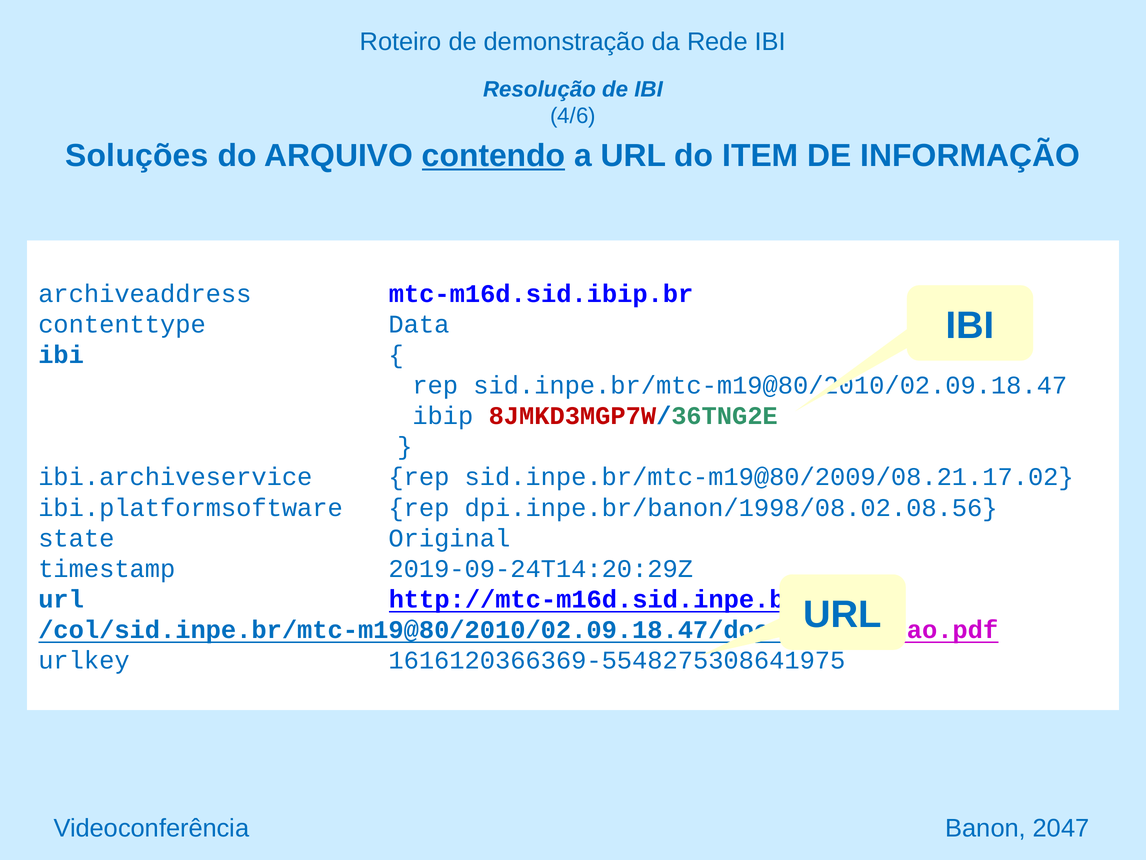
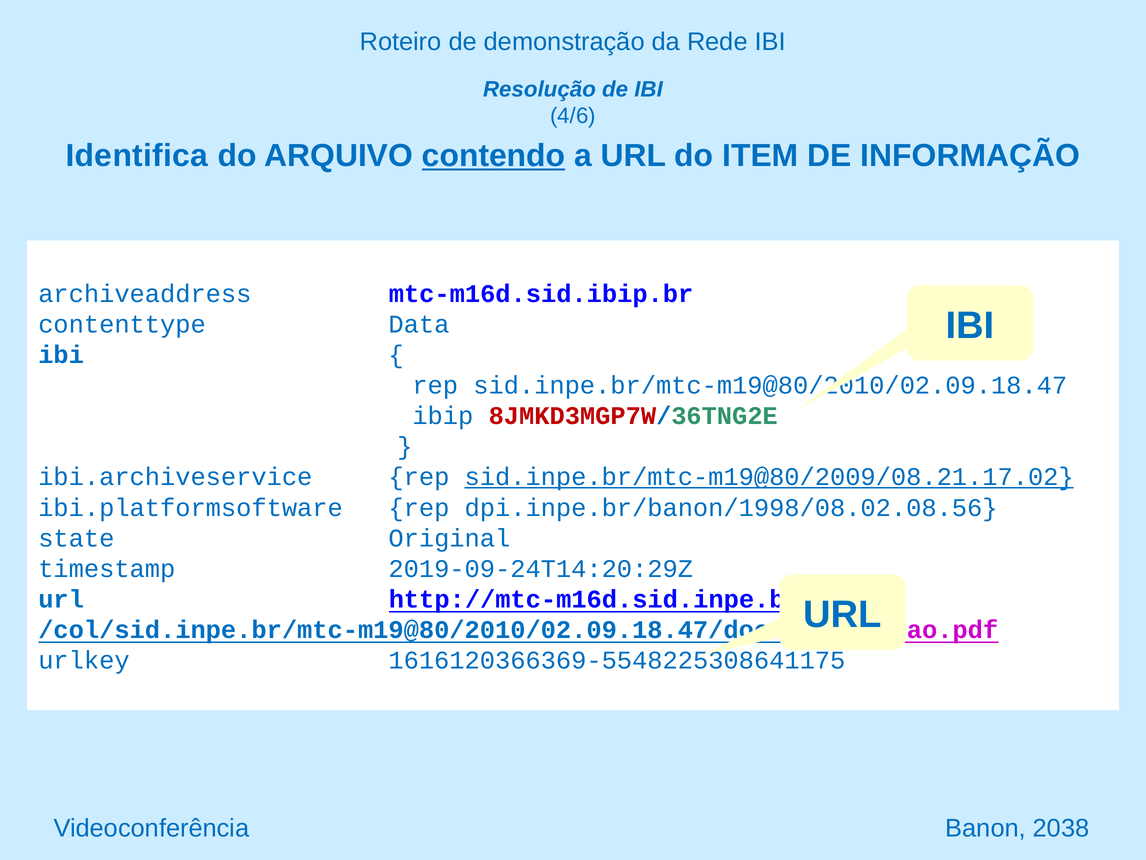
Soluções: Soluções -> Identifica (137, 156)
sid.inpe.br/mtc-m19@80/2009/08.21.17.02 underline: none -> present (769, 477)
1616120366369-5548275308641975: 1616120366369-5548275308641975 -> 1616120366369-5548225308641175 (617, 660)
2047: 2047 -> 2038 (1061, 828)
